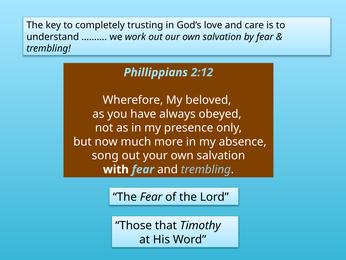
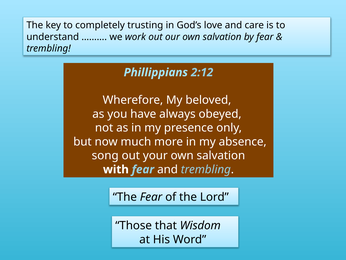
Timothy: Timothy -> Wisdom (200, 225)
